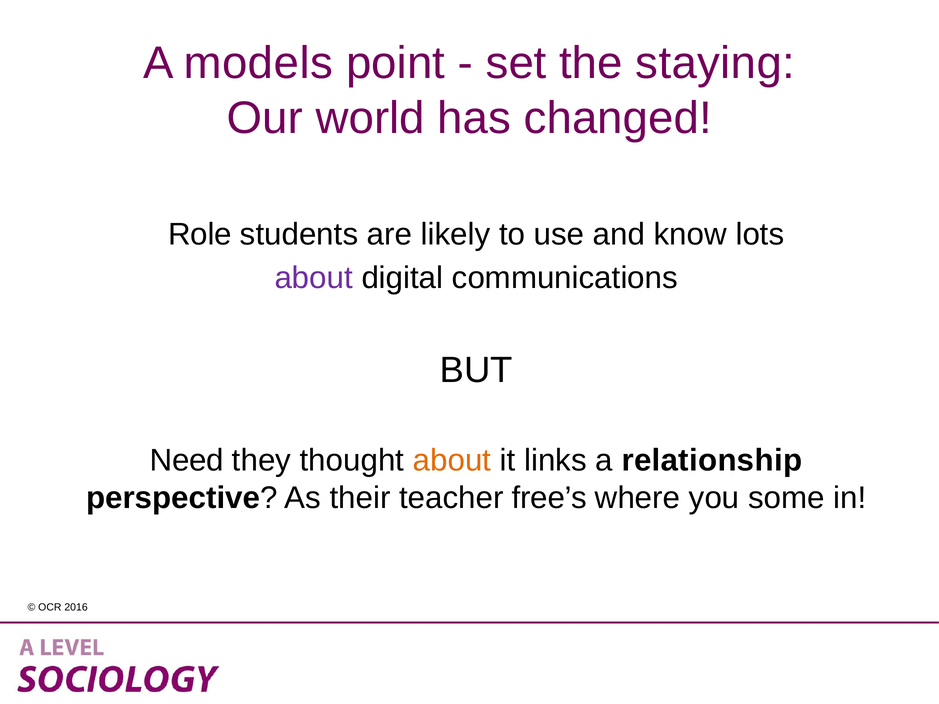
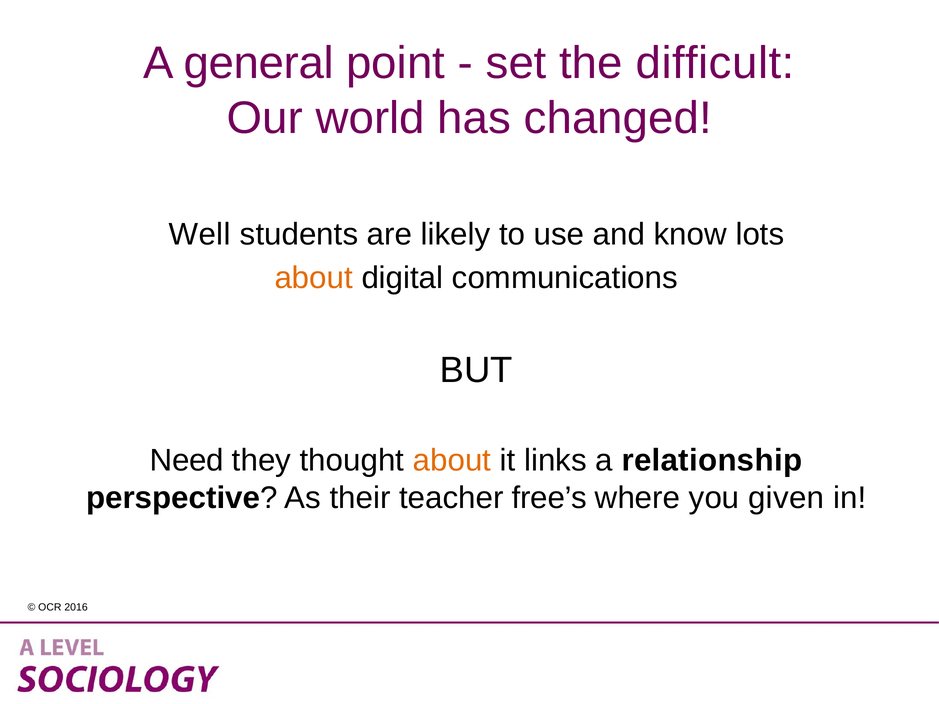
models: models -> general (259, 63)
staying: staying -> difficult (715, 63)
Role: Role -> Well (200, 234)
about colour: purple -> orange (314, 278)
some: some -> given (786, 498)
